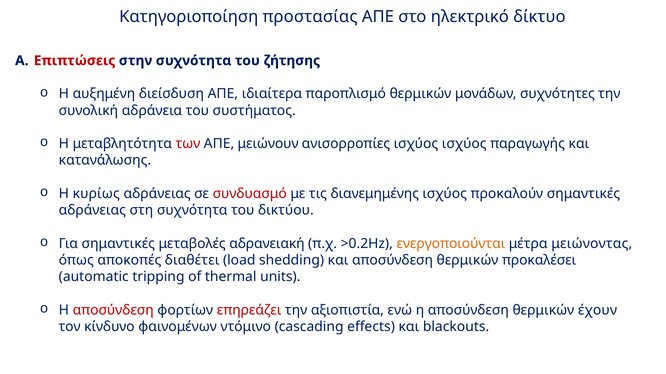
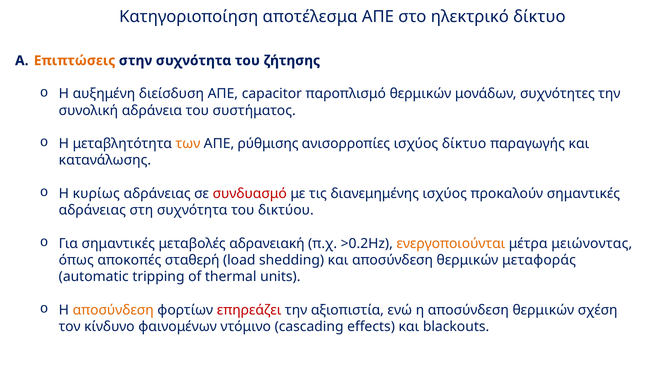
προστασίας: προστασίας -> αποτέλεσμα (310, 17)
Επιπτώσεις colour: red -> orange (75, 61)
ιδιαίτερα: ιδιαίτερα -> capacitor (272, 94)
των colour: red -> orange (188, 144)
μειώνουν: μειώνουν -> ρύθμισης (268, 144)
ισχύος ισχύος: ισχύος -> δίκτυο (464, 144)
διαθέτει: διαθέτει -> σταθερή (192, 261)
προκαλέσει: προκαλέσει -> μεταφοράς (539, 261)
αποσύνδεση colour: red -> orange (113, 311)
έχουν: έχουν -> σχέση (598, 311)
